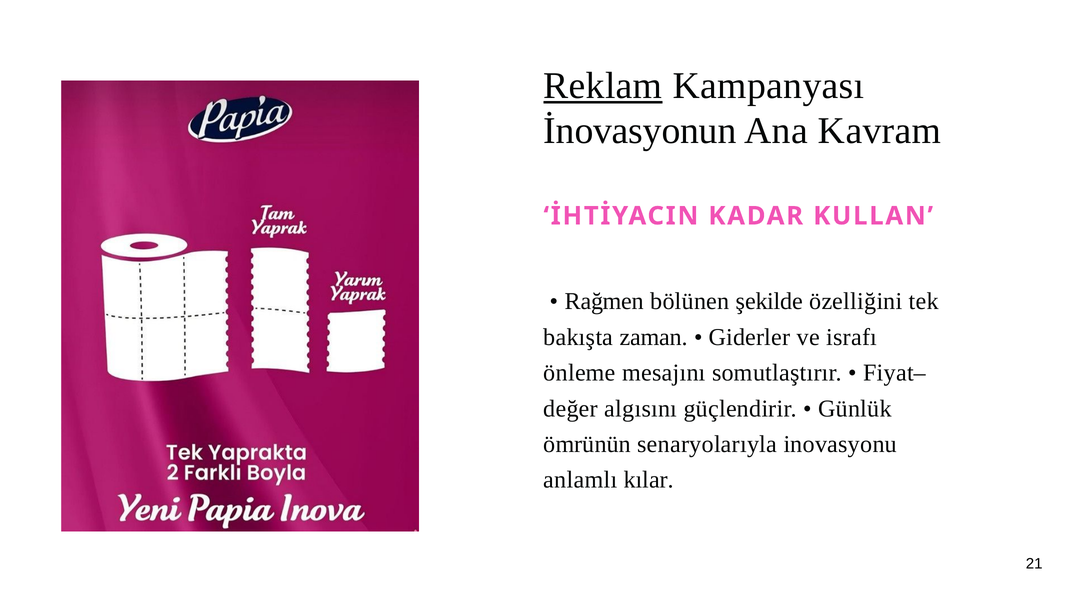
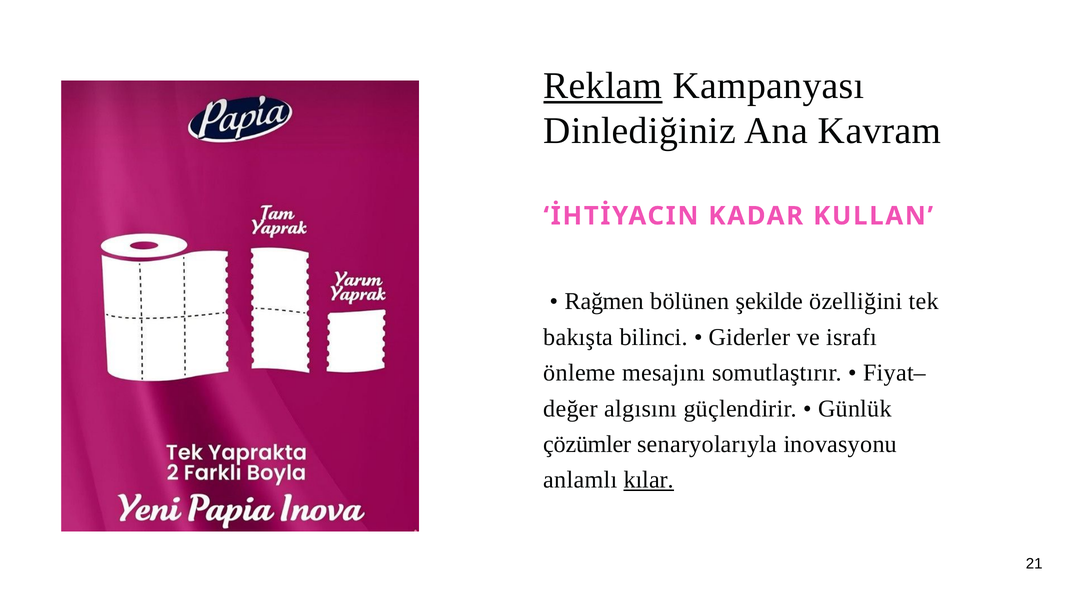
İnovasyonun: İnovasyonun -> Dinlediğiniz (640, 131)
zaman: zaman -> bilinci (654, 337)
ömrünün: ömrünün -> çözümler (587, 444)
kılar underline: none -> present (649, 480)
